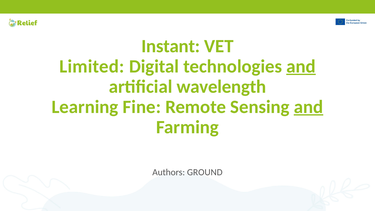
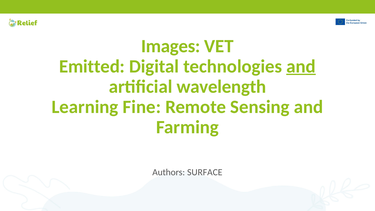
Instant: Instant -> Images (171, 46)
Limited: Limited -> Emitted (92, 66)
and underline: present -> none (308, 107)
GROUND: GROUND -> SURFACE (205, 172)
